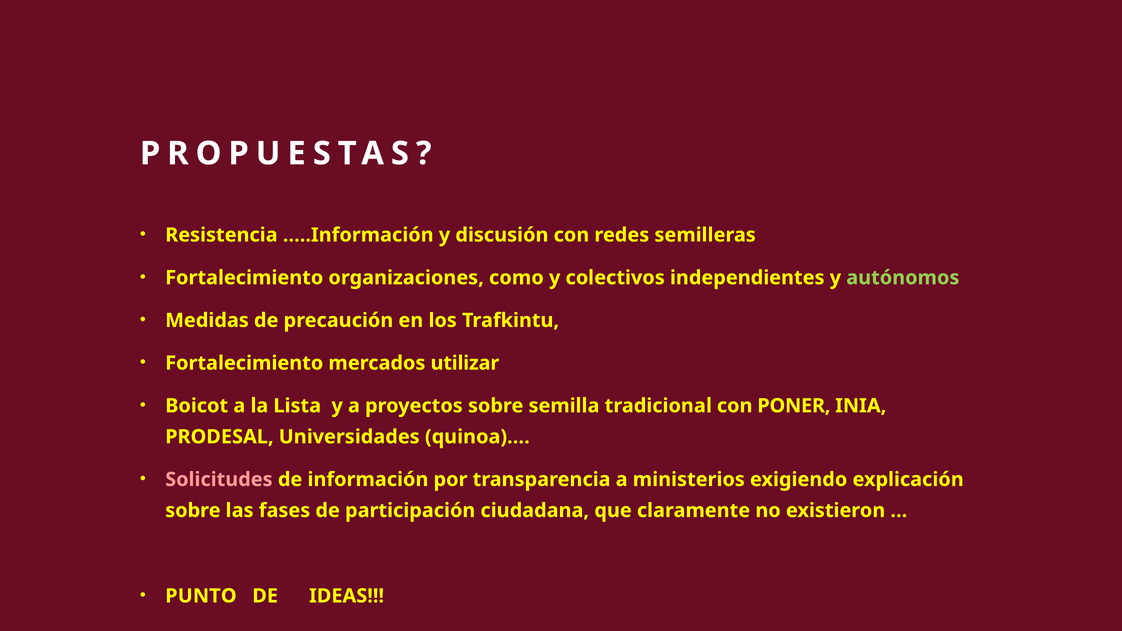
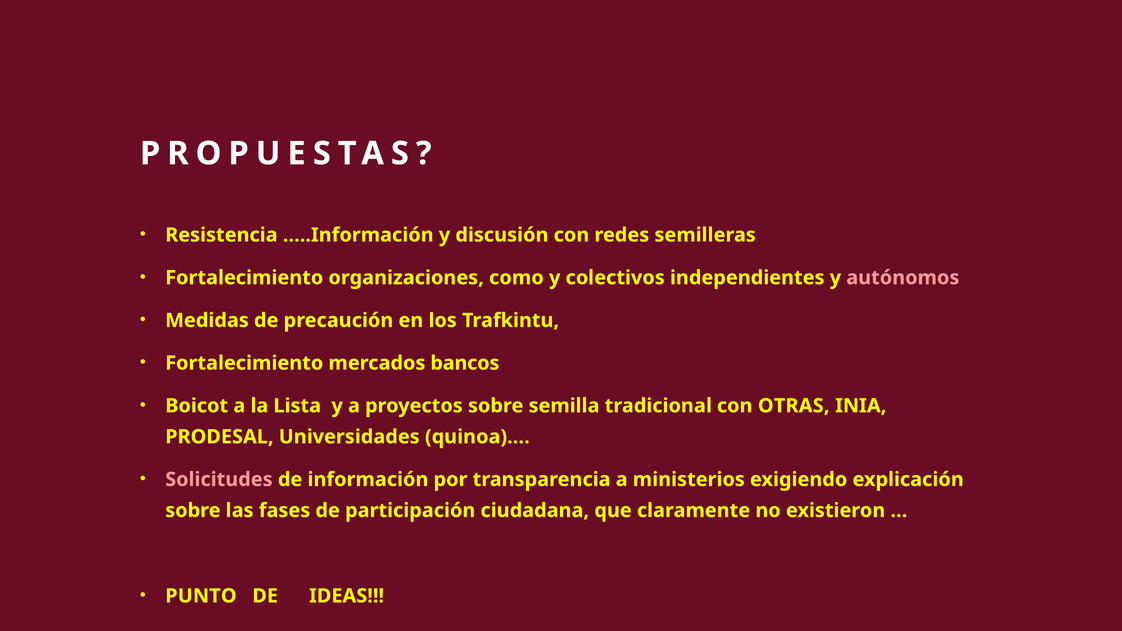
autónomos colour: light green -> pink (903, 278)
utilizar: utilizar -> bancos (465, 363)
PONER: PONER -> OTRAS (794, 406)
